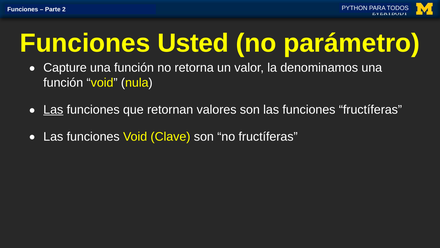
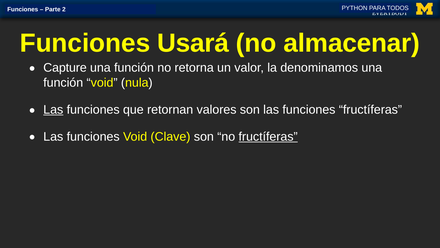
Usted: Usted -> Usará (193, 43)
parámetro: parámetro -> almacenar (352, 43)
fructíferas underline: none -> present (268, 136)
